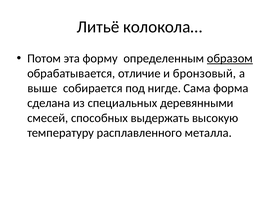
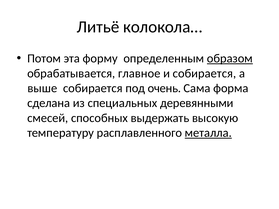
отличие: отличие -> главное (139, 73)
и бронзовый: бронзовый -> собирается (204, 73)
нигде: нигде -> очень (164, 88)
металла underline: none -> present (208, 133)
